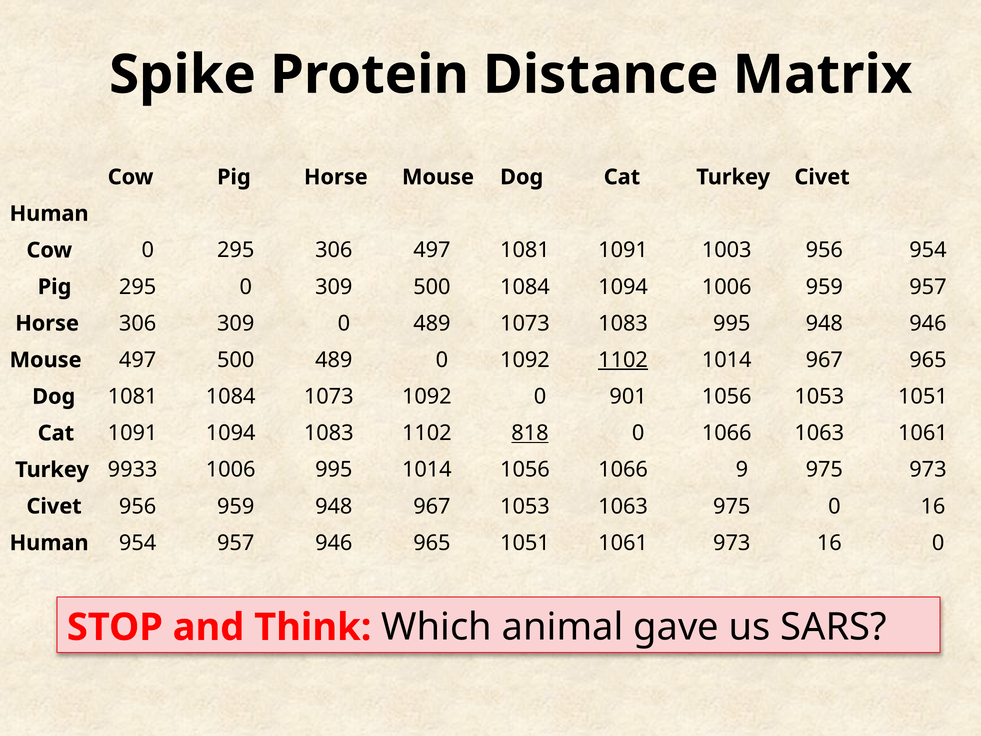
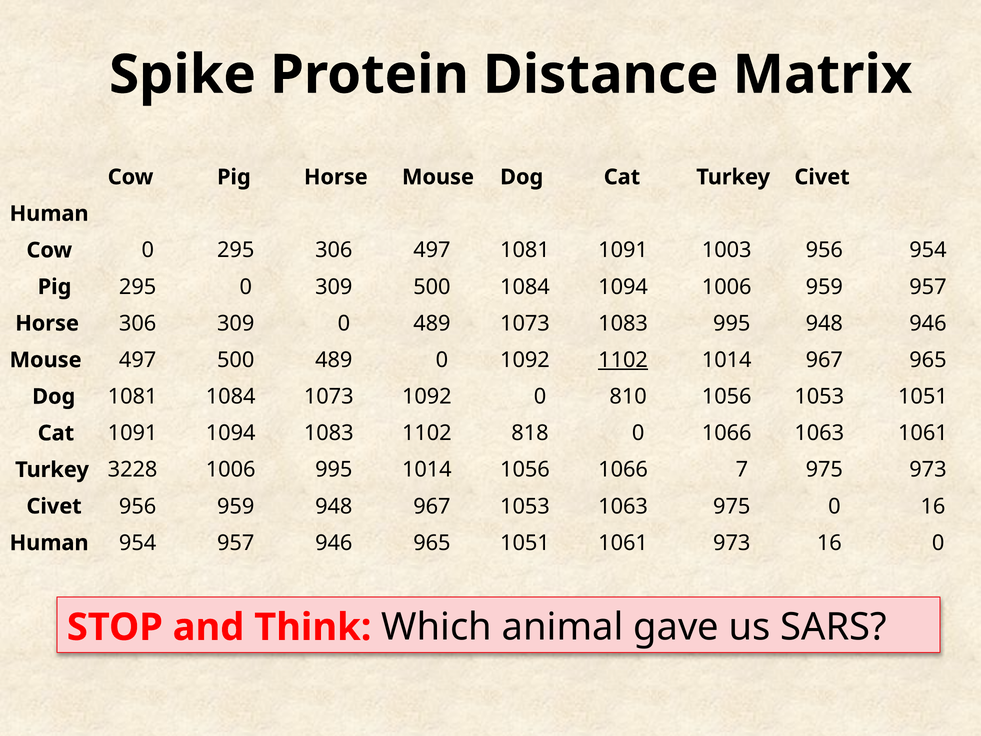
901: 901 -> 810 (628, 396)
818 underline: present -> none (530, 433)
9933: 9933 -> 3228 (133, 470)
9: 9 -> 7 (742, 470)
